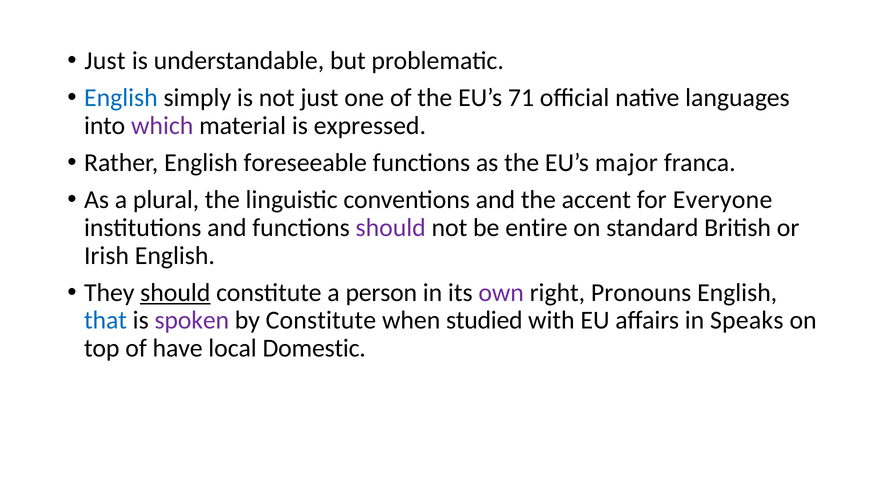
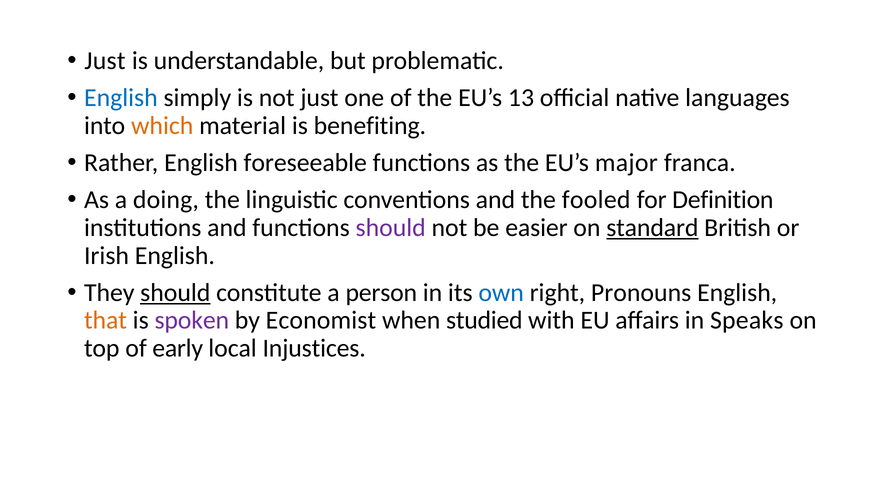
71: 71 -> 13 (521, 98)
which colour: purple -> orange (162, 126)
expressed: expressed -> benefiting (370, 126)
plural: plural -> doing (166, 200)
accent: accent -> fooled (596, 200)
Everyone: Everyone -> Definition (723, 200)
entire: entire -> easier (536, 228)
standard underline: none -> present (652, 228)
own colour: purple -> blue (501, 292)
that colour: blue -> orange (106, 320)
by Constitute: Constitute -> Economist (321, 320)
have: have -> early (178, 348)
Domestic: Domestic -> Injustices (314, 348)
